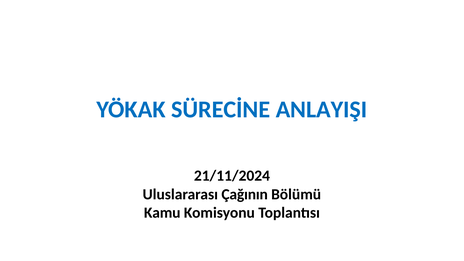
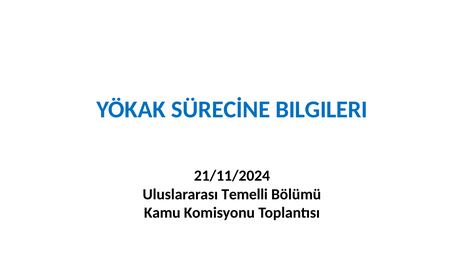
ANLAYIŞI: ANLAYIŞI -> BILGILERI (322, 110)
Çağının: Çağının -> Temelli (245, 194)
